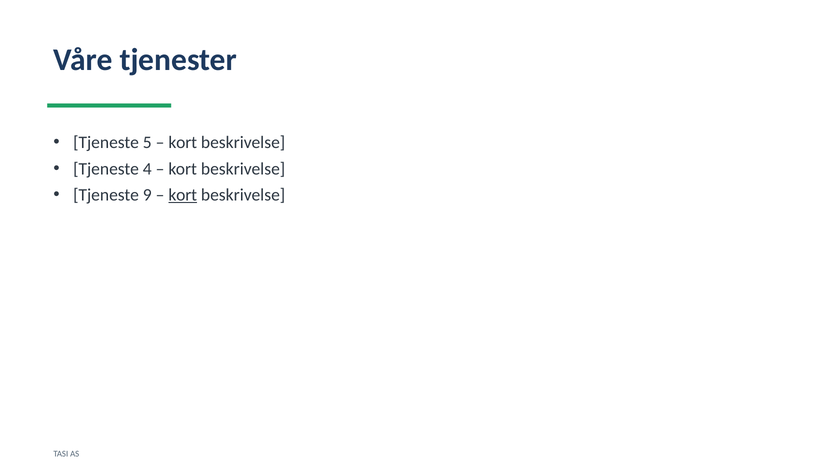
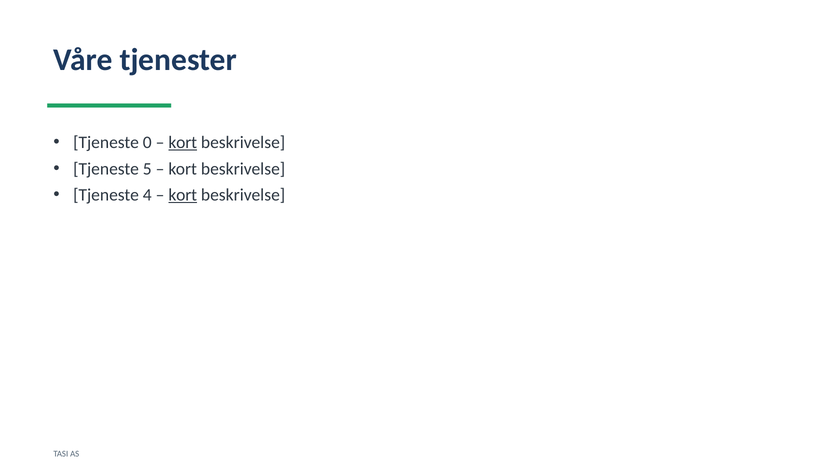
5: 5 -> 0 (147, 142)
kort underline: none -> present (183, 142)
4: 4 -> 5 (147, 169)
9: 9 -> 4 (147, 195)
